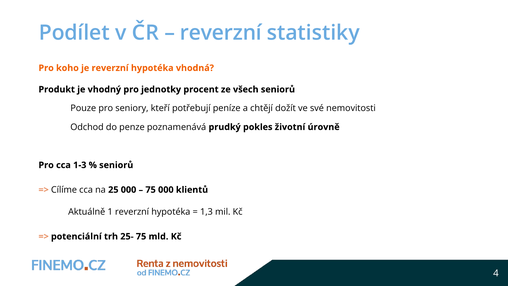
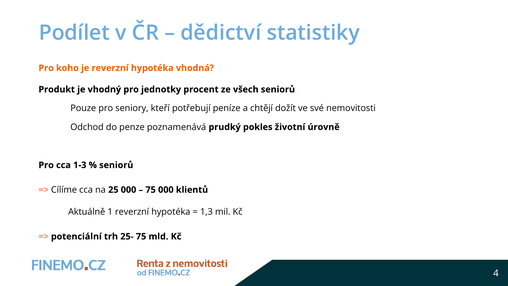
reverzní: reverzní -> dědictví (221, 33)
